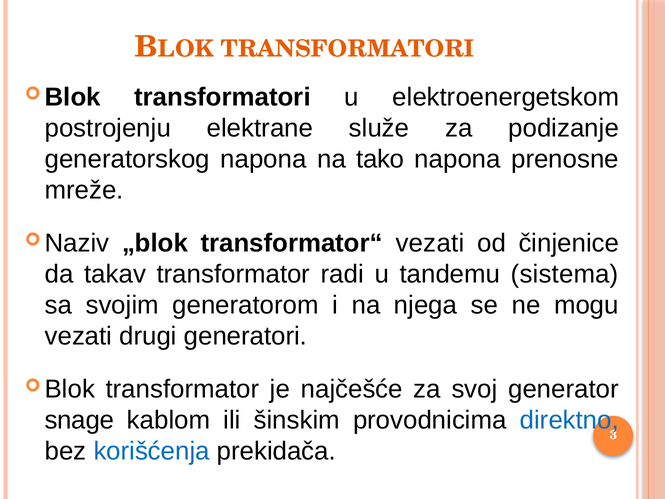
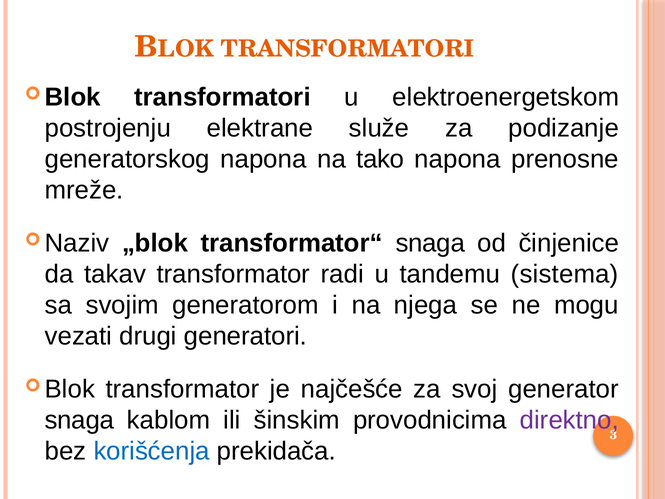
transformator“ vezati: vezati -> snaga (430, 243)
snage: snage -> snaga (79, 420)
direktno colour: blue -> purple (569, 420)
